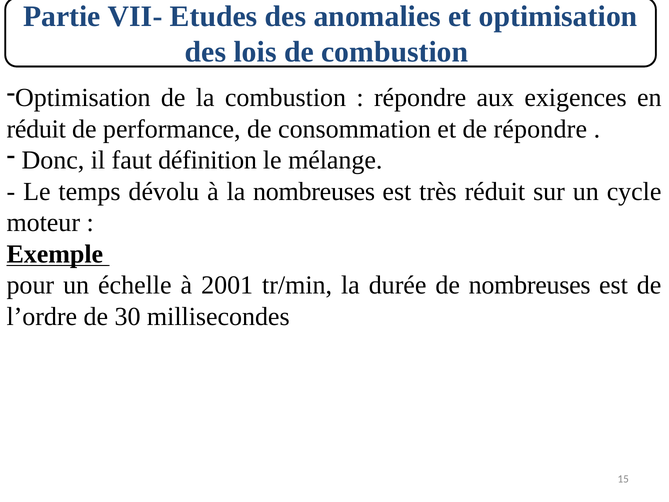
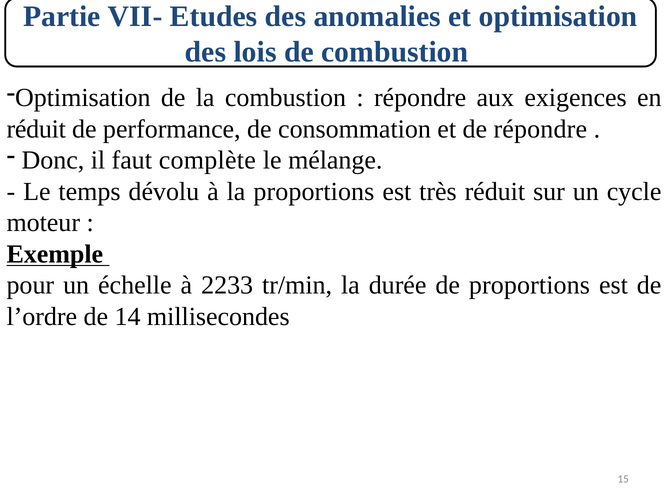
définition: définition -> complète (207, 160)
la nombreuses: nombreuses -> proportions (314, 191)
2001: 2001 -> 2233 (227, 285)
de nombreuses: nombreuses -> proportions (529, 285)
30: 30 -> 14 (128, 316)
